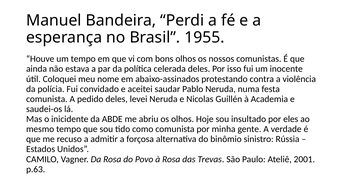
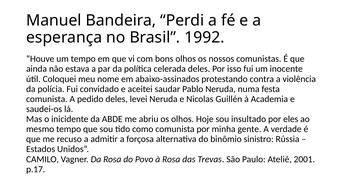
1955: 1955 -> 1992 (204, 37)
p.63: p.63 -> p.17 (36, 169)
